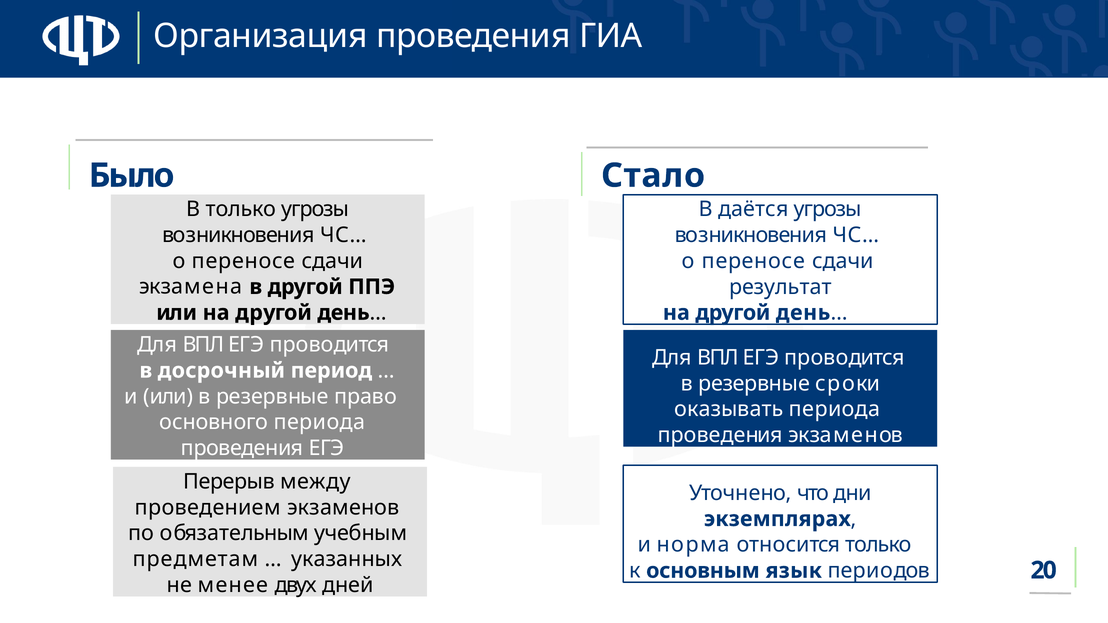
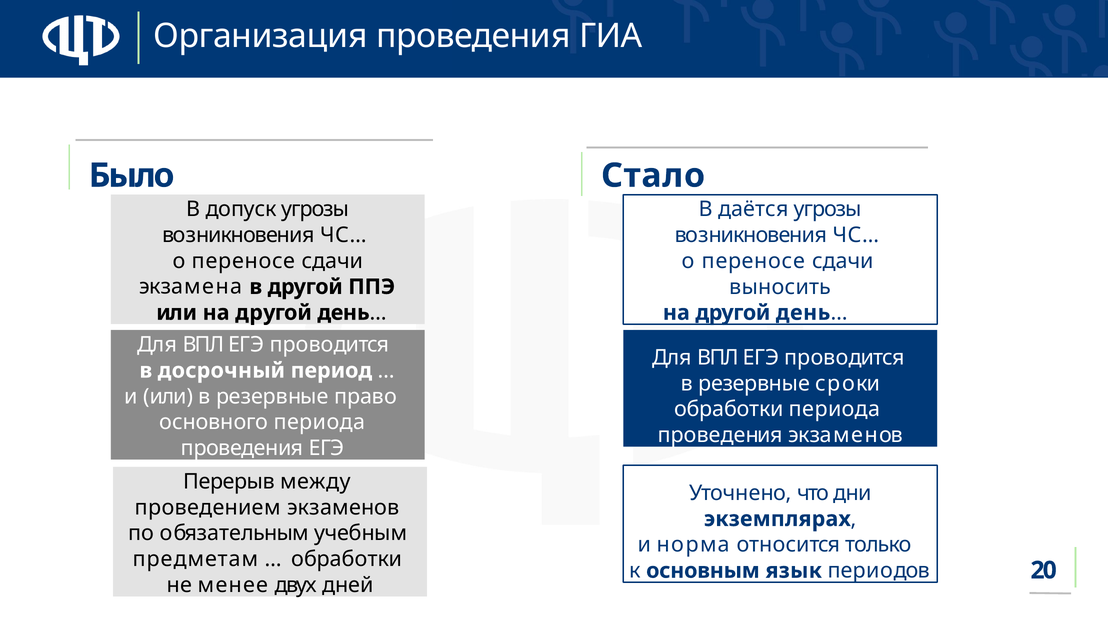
В только: только -> допуск (241, 209)
результат: результат -> выносить (780, 287)
оказывать: оказывать -> обработки (729, 410)
указанных: указанных -> обработки (347, 559)
